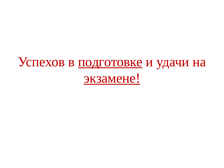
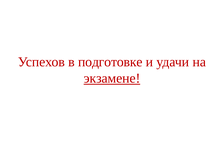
подготовке underline: present -> none (110, 62)
